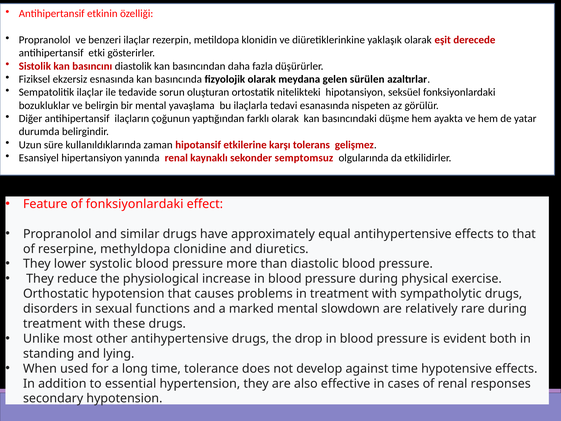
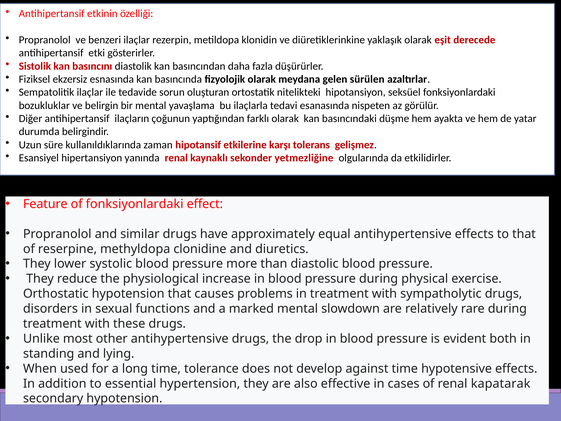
semptomsuz: semptomsuz -> yetmezliğine (304, 158)
responses: responses -> kapatarak (501, 383)
